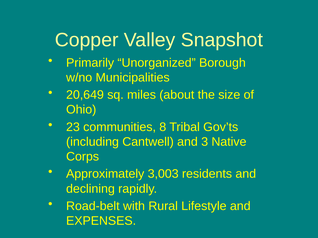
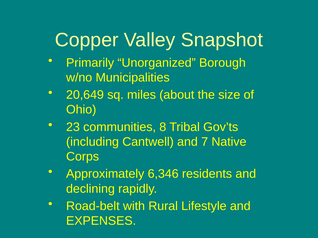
3: 3 -> 7 (205, 142)
3,003: 3,003 -> 6,346 (163, 174)
